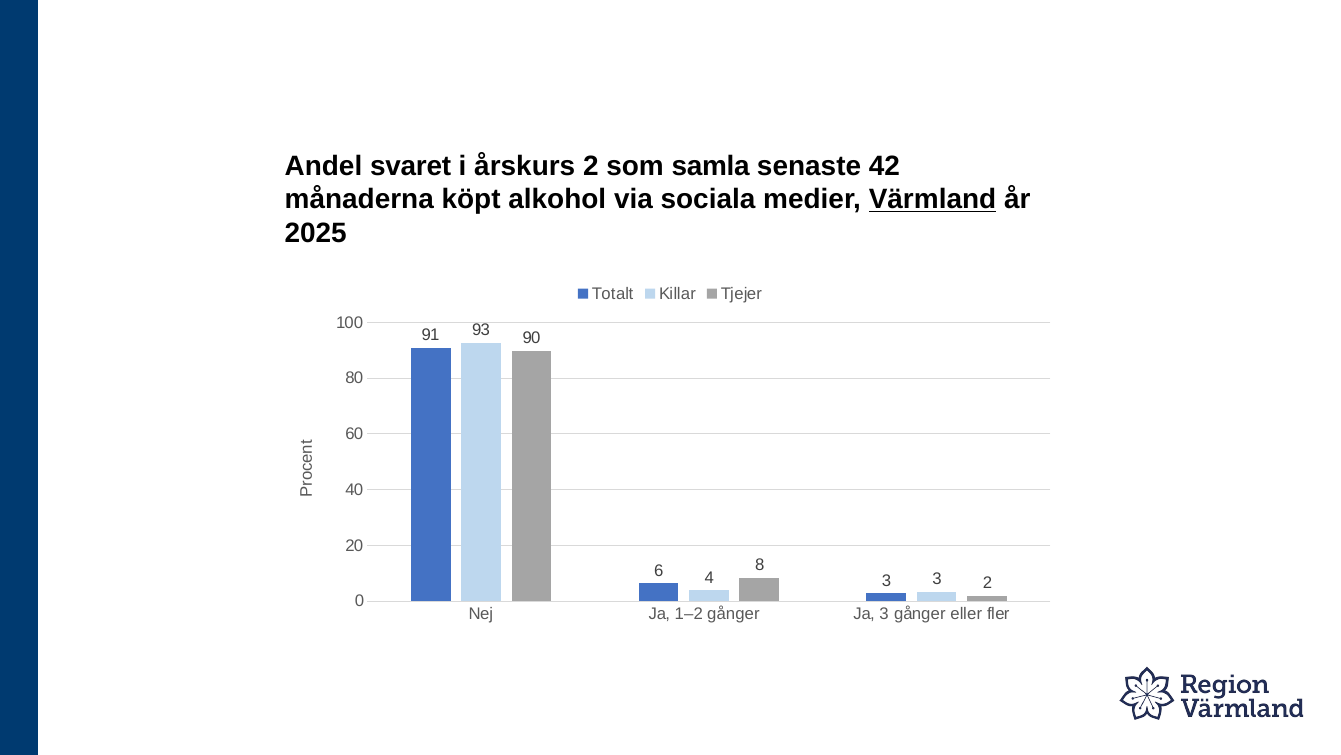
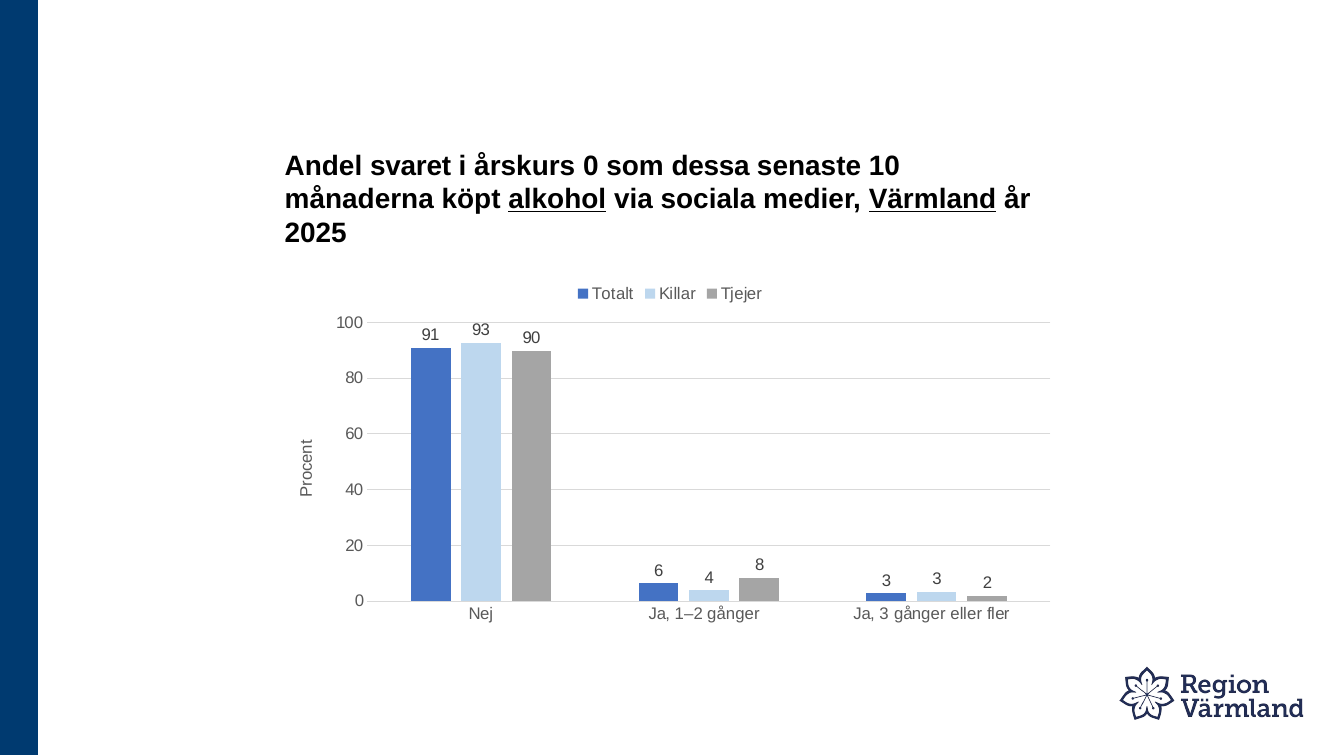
årskurs 2: 2 -> 0 (591, 166)
samla: samla -> dessa (711, 166)
42: 42 -> 10 (884, 166)
alkohol underline: none -> present (557, 199)
